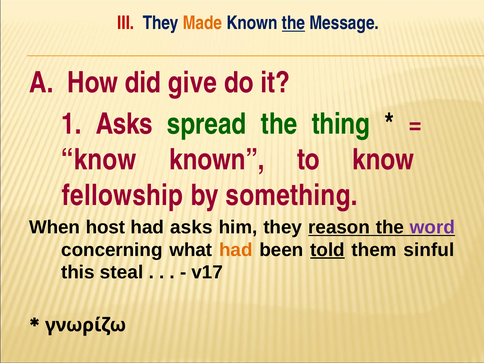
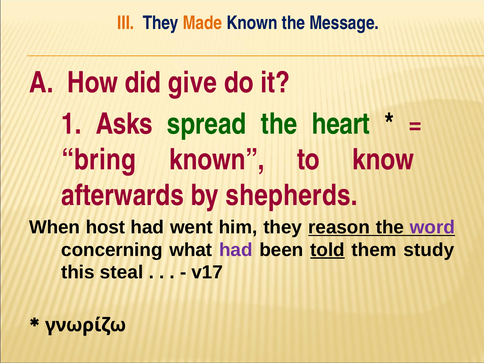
III colour: red -> orange (126, 23)
the underline: present -> none (293, 23)
thing: thing -> heart (341, 124)
know: know -> bring (99, 160)
fellowship: fellowship -> afterwards (123, 195)
something: something -> shepherds (292, 195)
had asks: asks -> went (191, 227)
had colour: orange -> purple (236, 250)
sinful: sinful -> study (429, 250)
